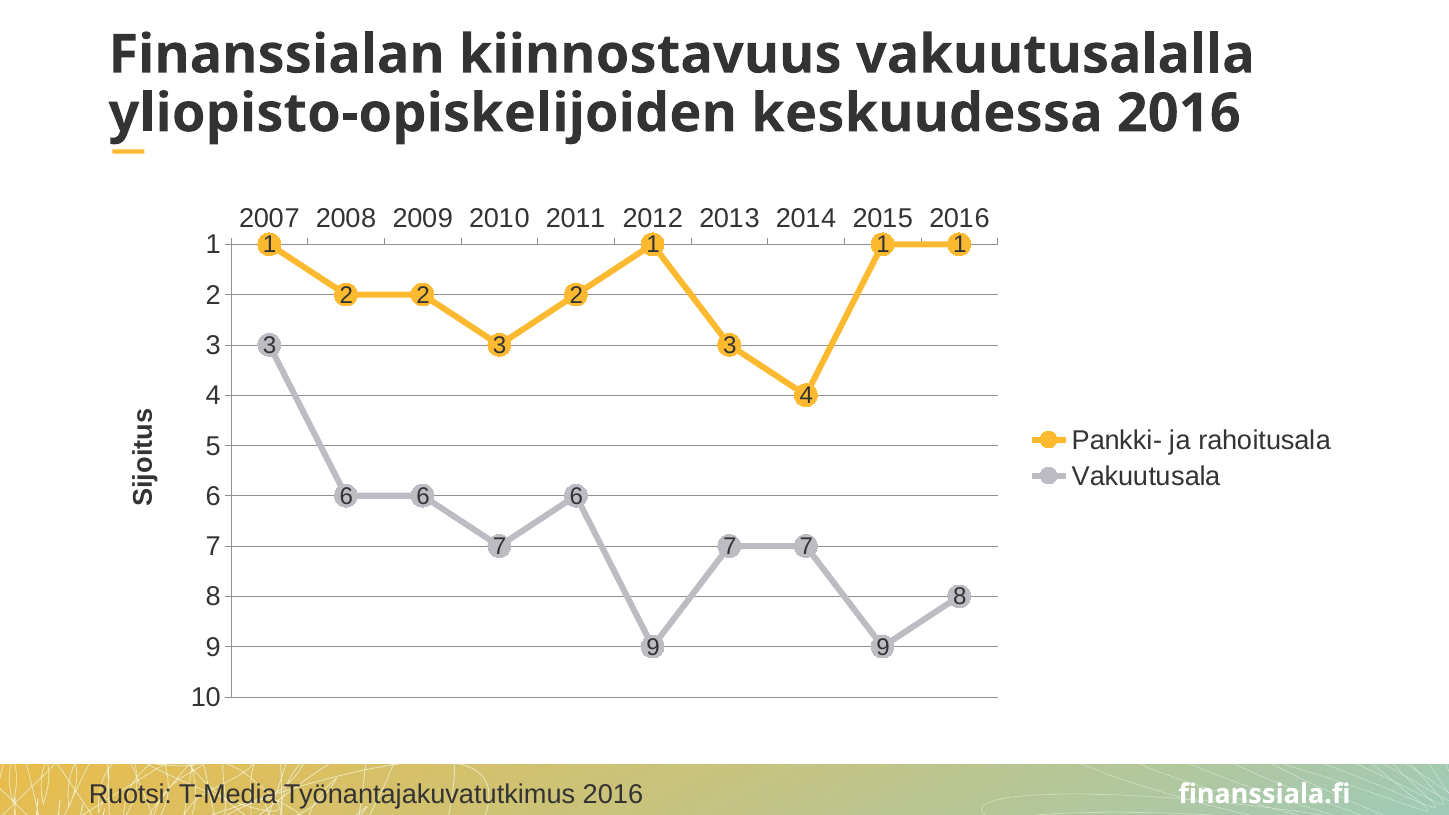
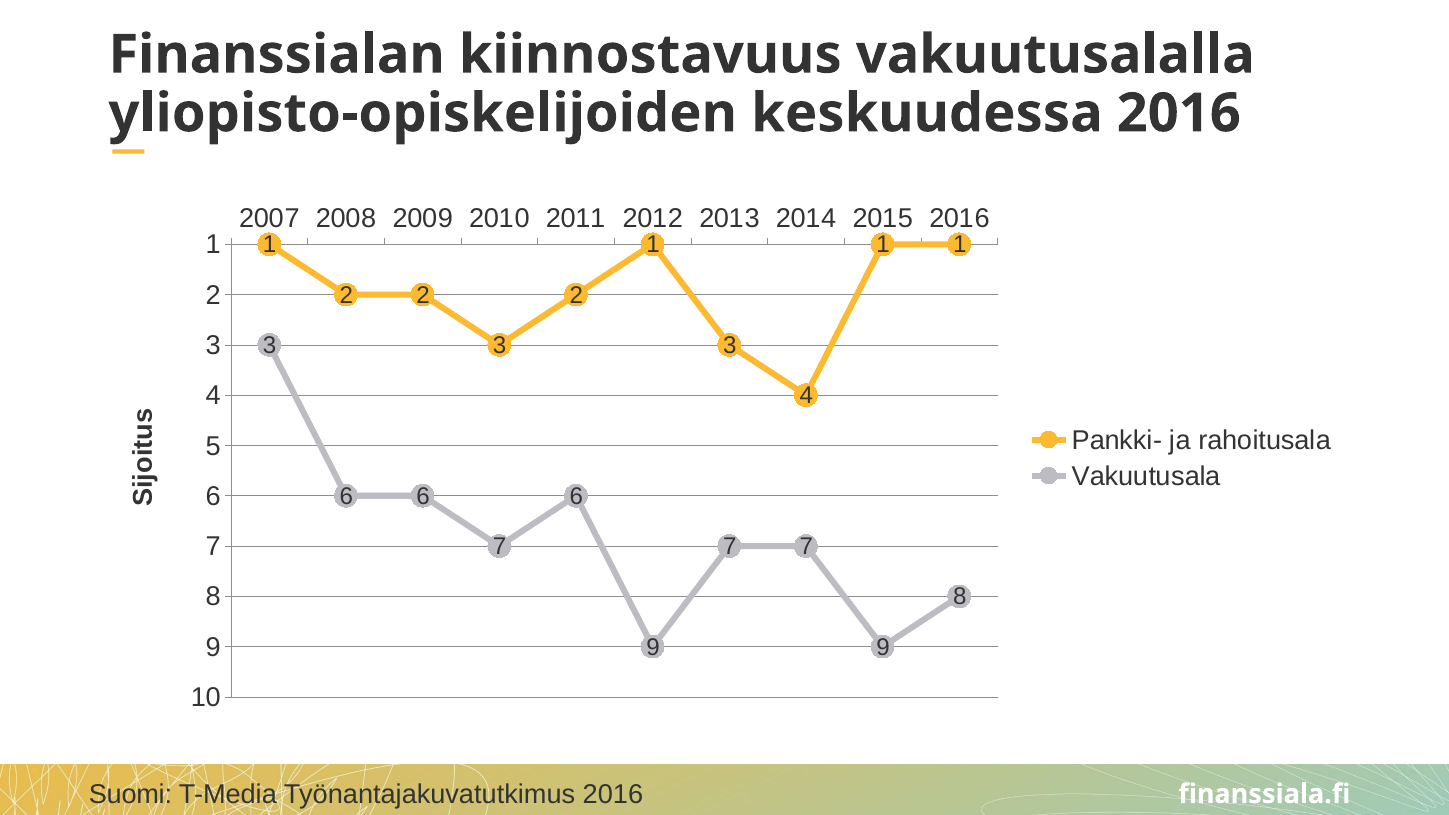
Ruotsi: Ruotsi -> Suomi (130, 794)
